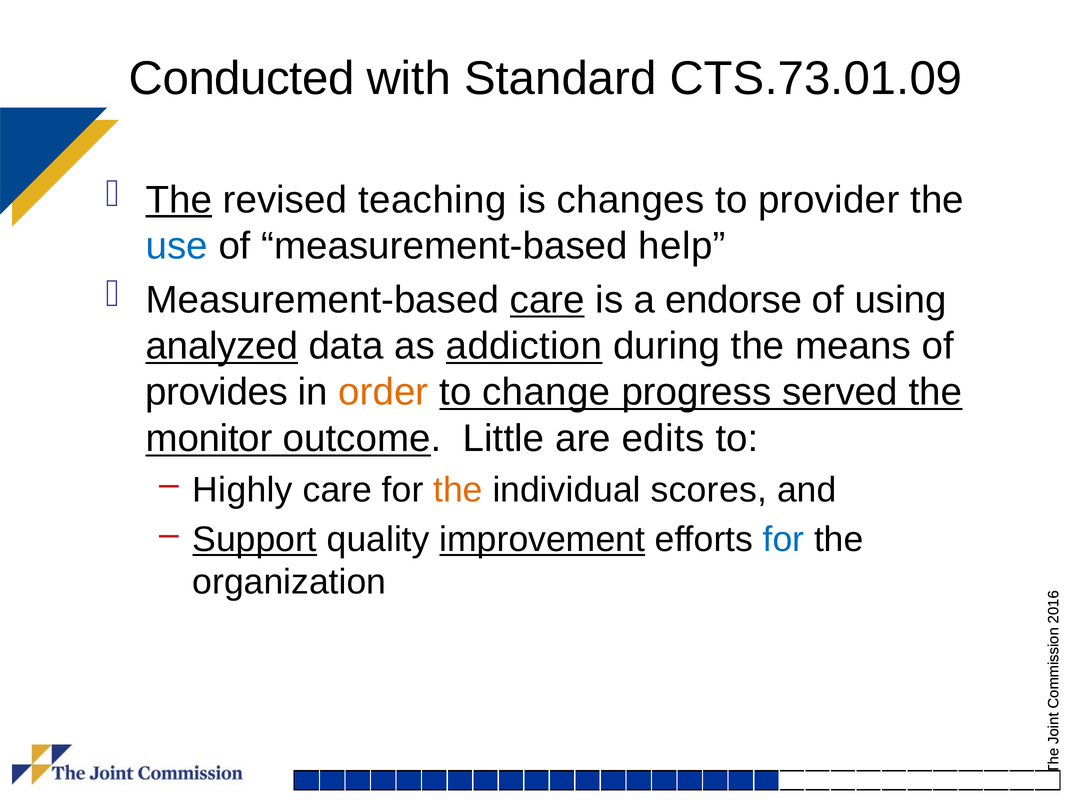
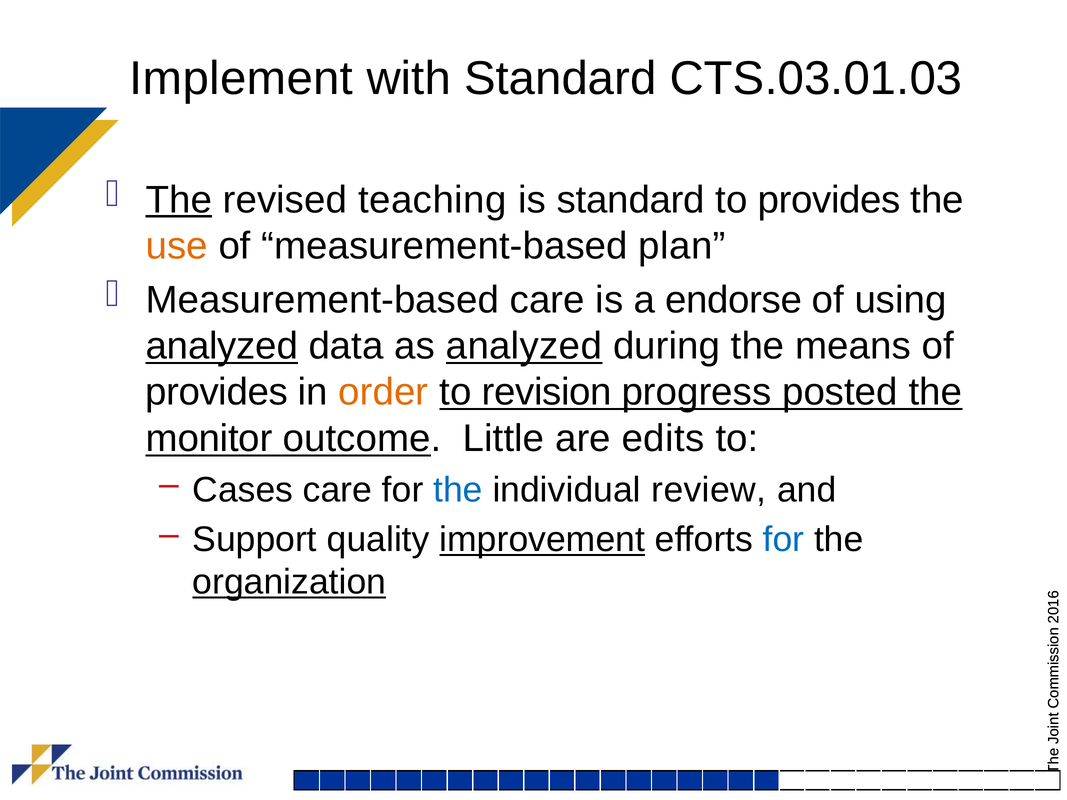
Conducted: Conducted -> Implement (241, 79)
CTS.73.01.09: CTS.73.01.09 -> CTS.03.01.03 (816, 79)
is changes: changes -> standard (631, 200)
to provider: provider -> provides (829, 200)
use colour: blue -> orange (177, 246)
help: help -> plan (682, 246)
care underline: present -> none (547, 300)
as addiction: addiction -> analyzed (524, 346)
change: change -> revision (547, 392)
served: served -> posted (840, 392)
Highly: Highly -> Cases (243, 490)
the colour: orange -> blue (458, 490)
scores: scores -> review (709, 490)
Support underline: present -> none (255, 540)
organization underline: none -> present (289, 582)
